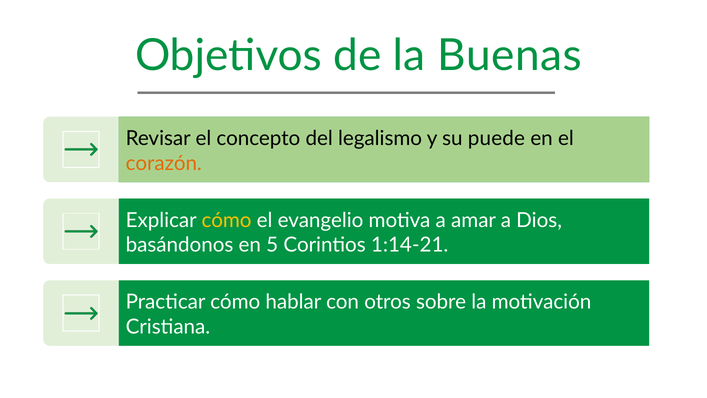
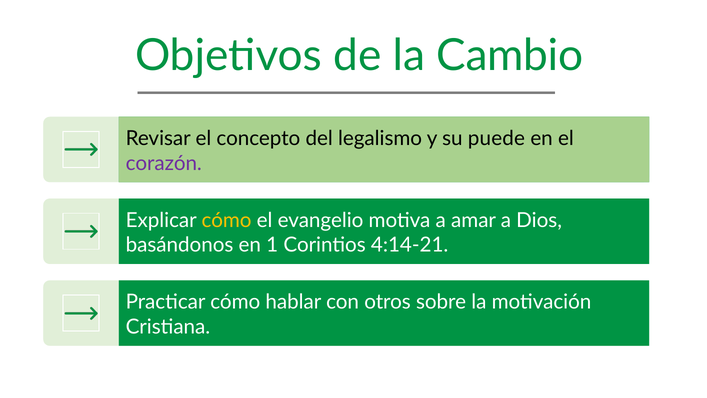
Buenas: Buenas -> Cambio (510, 56)
corazón colour: orange -> purple (164, 163)
5: 5 -> 1 (272, 245)
1:14-21: 1:14-21 -> 4:14-21 (410, 245)
